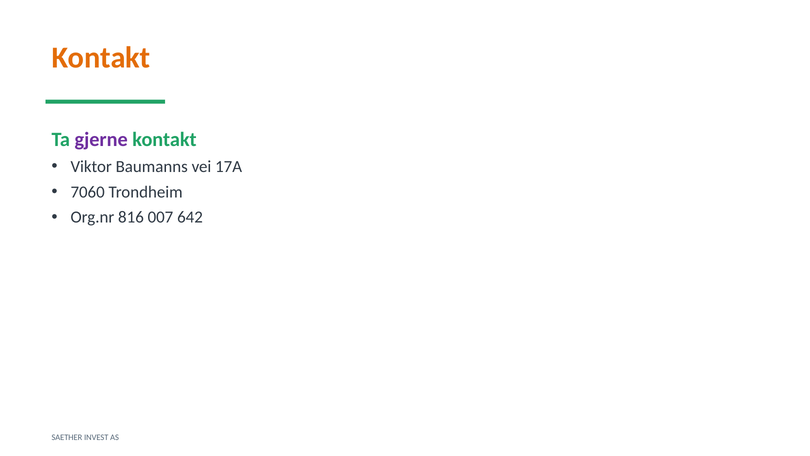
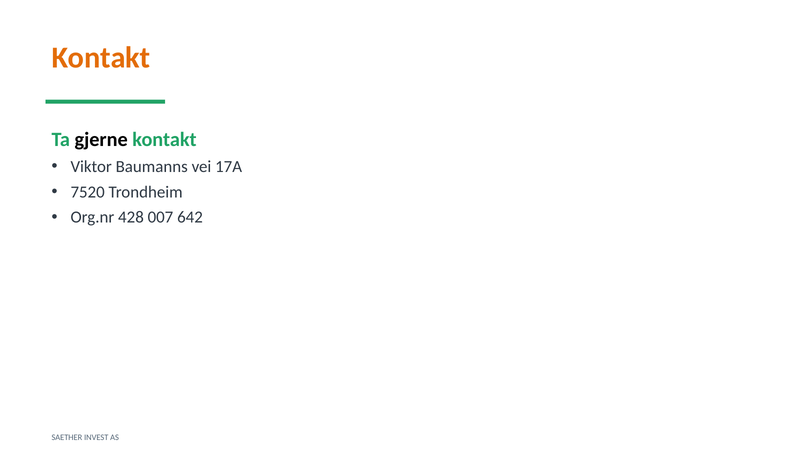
gjerne colour: purple -> black (101, 139)
7060: 7060 -> 7520 (88, 192)
816: 816 -> 428 (131, 217)
